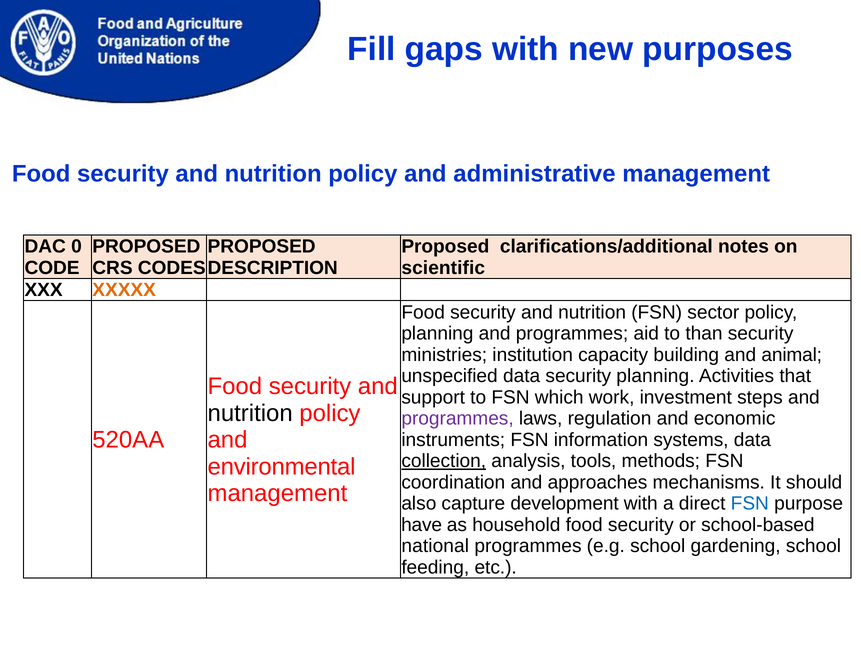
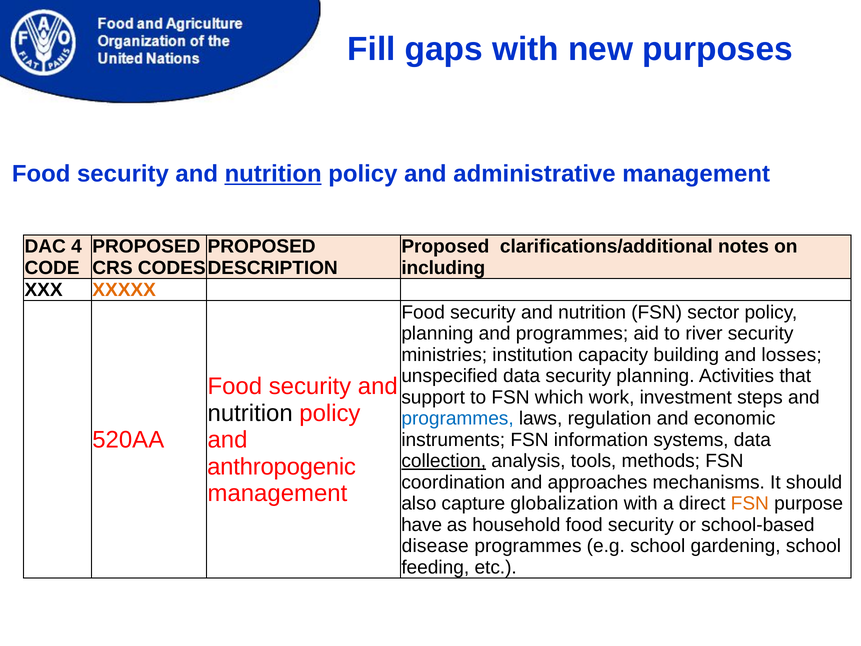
nutrition underline: none -> present (273, 174)
0: 0 -> 4 (76, 247)
scientific: scientific -> including (443, 268)
than: than -> river (704, 333)
animal: animal -> losses (792, 355)
programmes colour: purple -> blue (458, 418)
environmental: environmental -> anthropogenic (282, 466)
development: development -> globalization (564, 503)
FSN colour: blue -> orange (750, 503)
national: national -> disease (435, 546)
